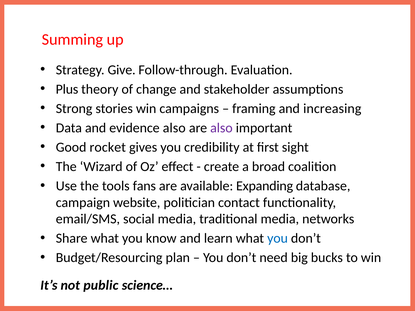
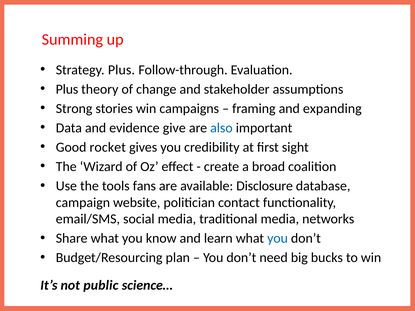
Strategy Give: Give -> Plus (121, 70)
increasing: increasing -> expanding (332, 109)
evidence also: also -> give (174, 128)
also colour: purple -> blue (221, 128)
Expanding: Expanding -> Disclosure (265, 186)
